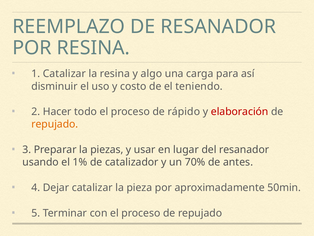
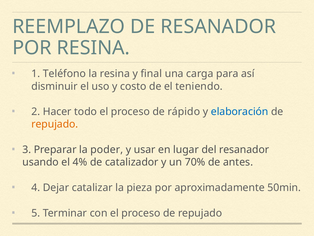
1 Catalizar: Catalizar -> Teléfono (64, 74)
algo: algo -> final (151, 74)
elaboración colour: red -> blue (240, 112)
piezas: piezas -> poder (107, 149)
1%: 1% -> 4% (80, 162)
